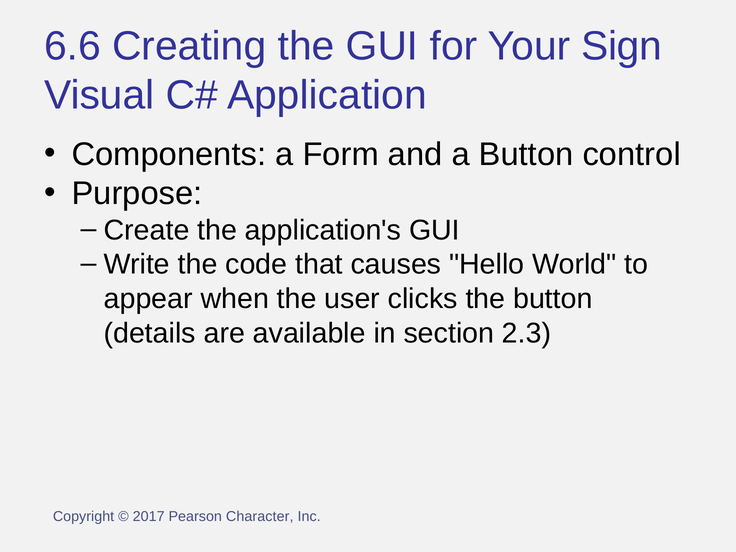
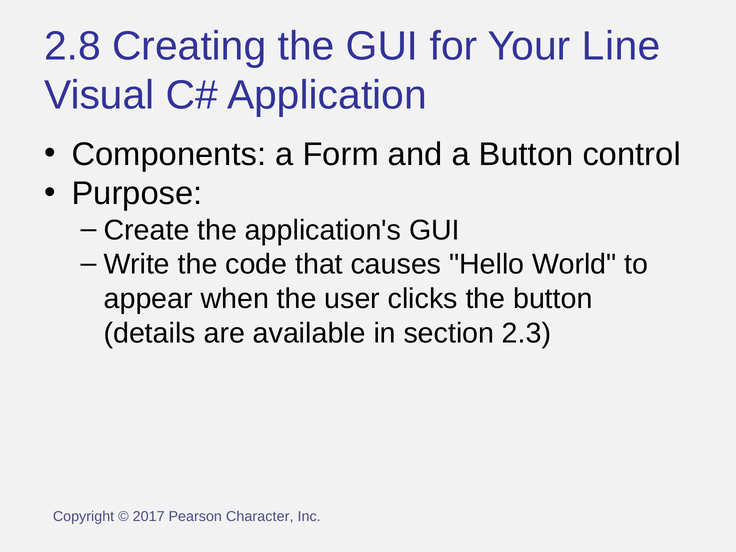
6.6: 6.6 -> 2.8 (72, 46)
Sign: Sign -> Line (621, 46)
